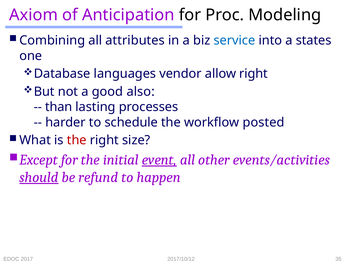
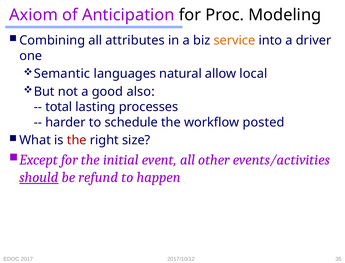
service colour: blue -> orange (234, 40)
states: states -> driver (314, 40)
Database: Database -> Semantic (62, 74)
vendor: vendor -> natural (181, 74)
allow right: right -> local (253, 74)
than: than -> total (59, 107)
event underline: present -> none (159, 160)
